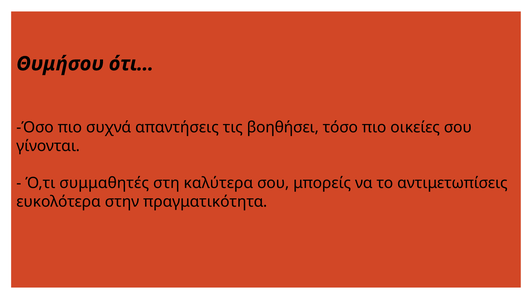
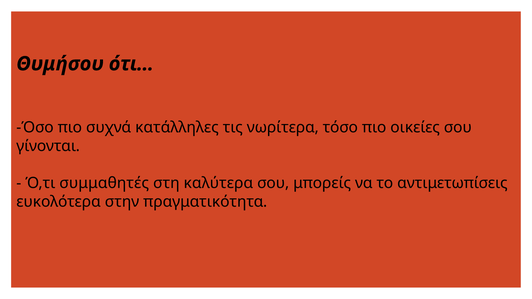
απαντήσεις: απαντήσεις -> κατάλληλες (177, 127)
βοηθήσει: βοηθήσει -> νωρίτερα (283, 127)
